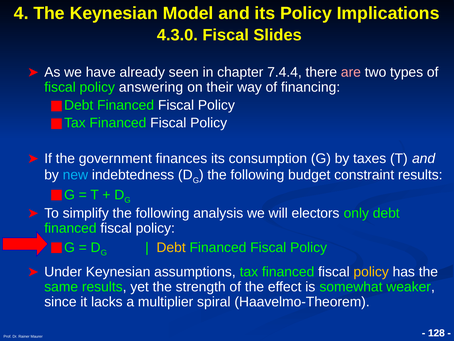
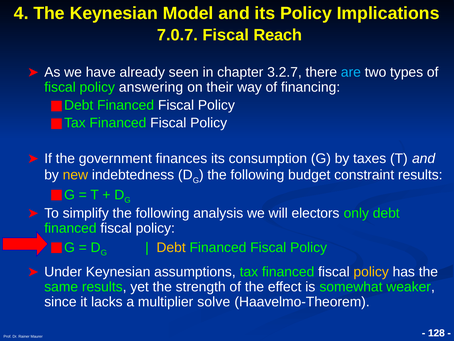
4.3.0: 4.3.0 -> 7.0.7 (177, 35)
Slides: Slides -> Reach (278, 35)
7.4.4: 7.4.4 -> 3.2.7 (284, 72)
are colour: pink -> light blue (351, 72)
new colour: light blue -> yellow (75, 175)
spiral: spiral -> solve (214, 301)
